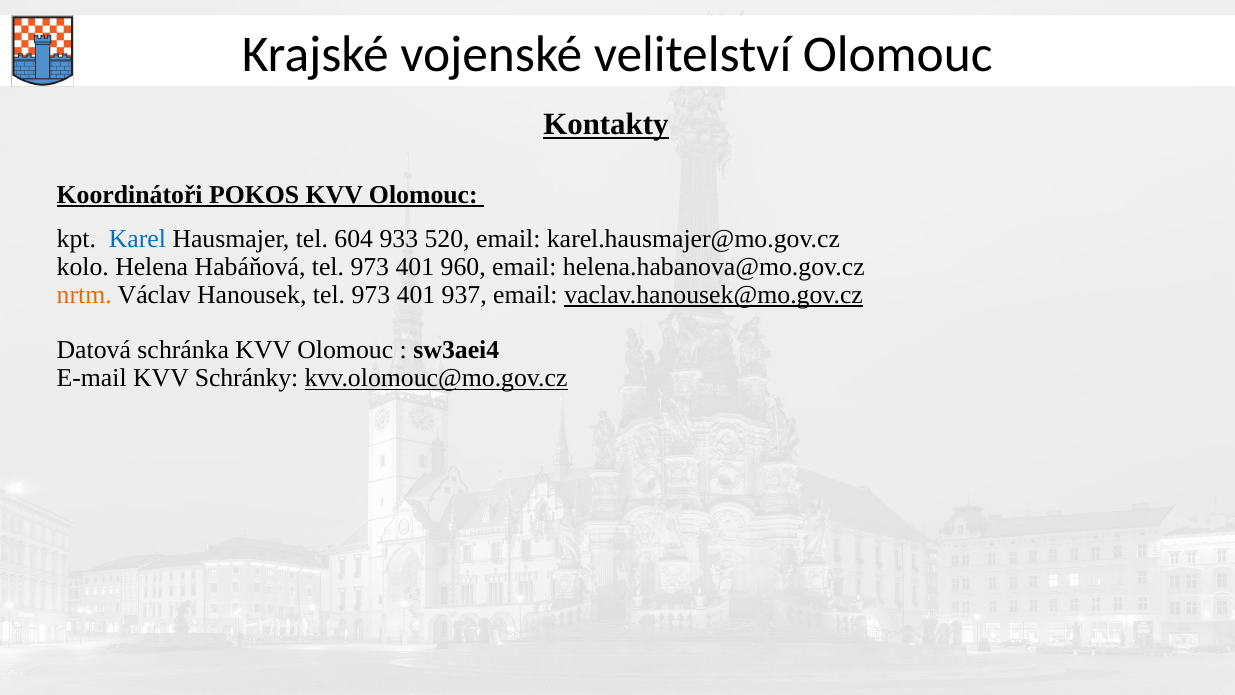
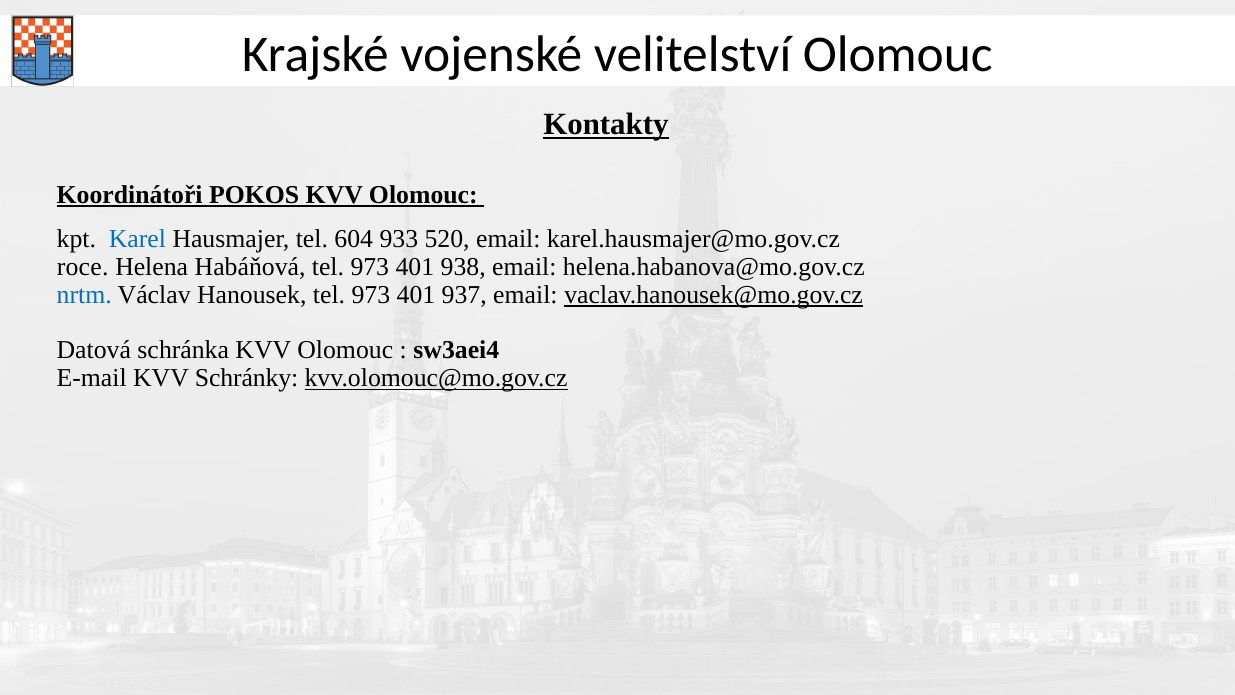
kolo: kolo -> roce (83, 267)
960: 960 -> 938 (463, 267)
nrtm colour: orange -> blue (84, 295)
